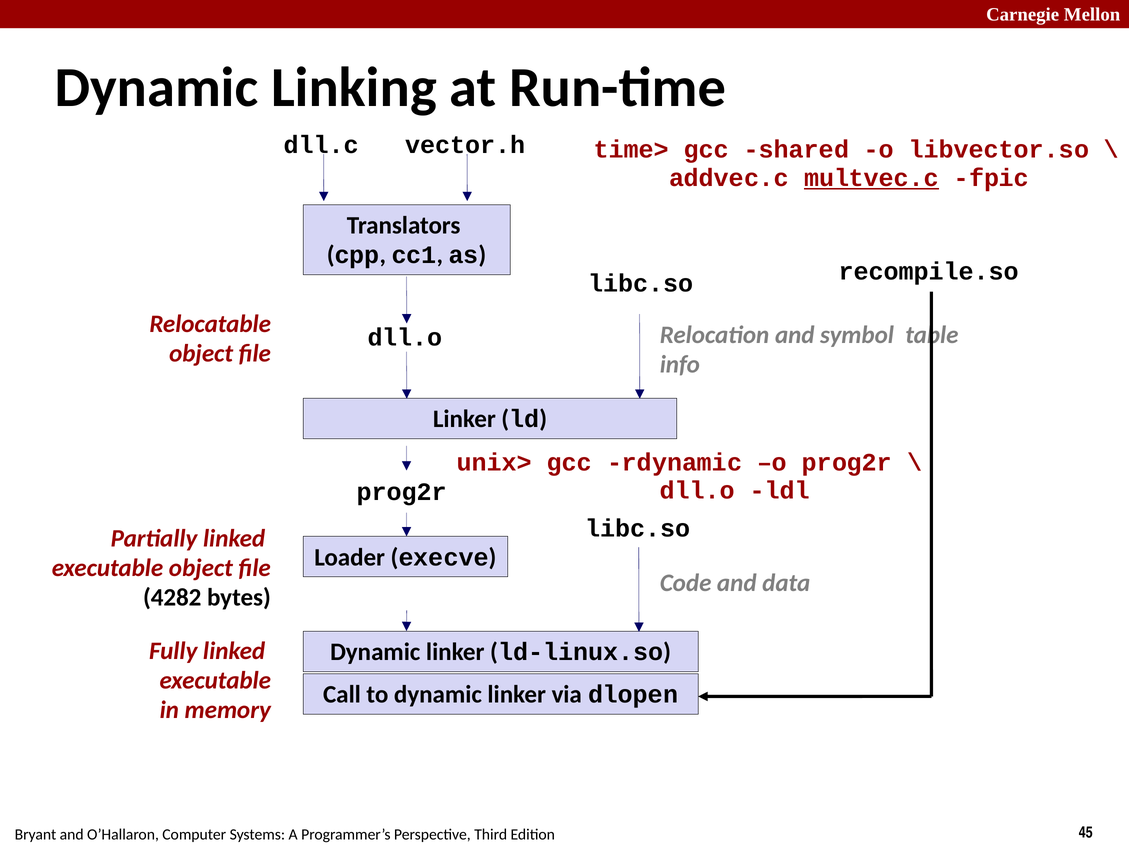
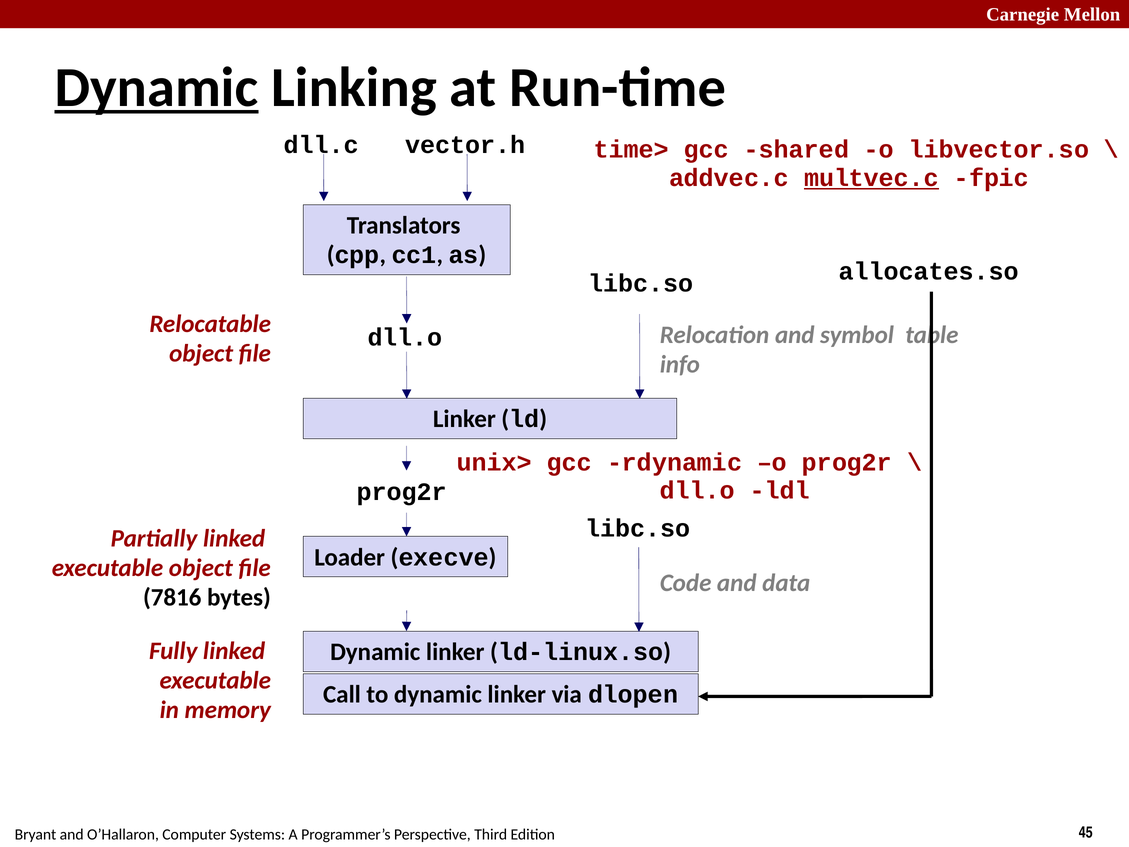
Dynamic underline: none -> present (156, 87)
recompile.so: recompile.so -> allocates.so (929, 271)
4282: 4282 -> 7816 (172, 597)
